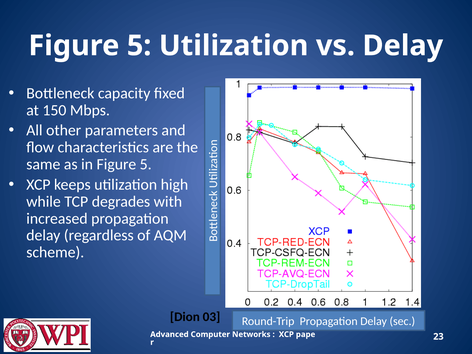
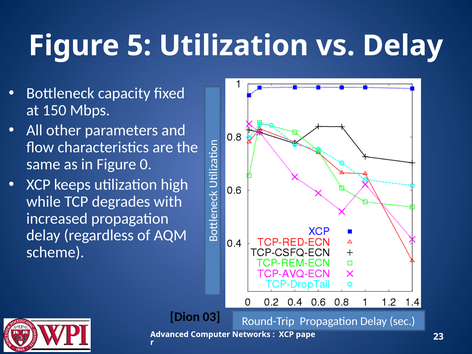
in Figure 5: 5 -> 0 (146, 164)
